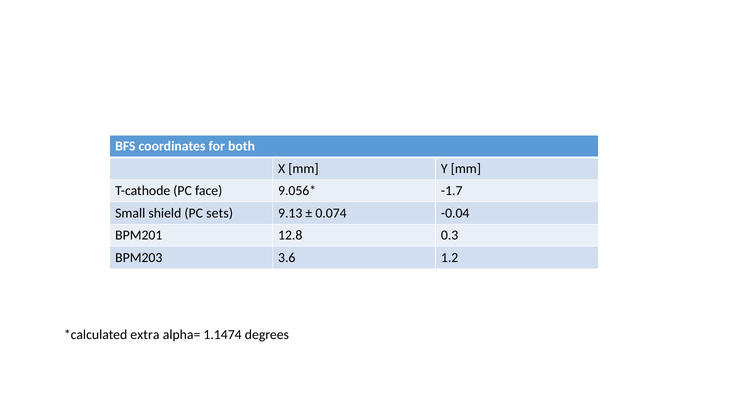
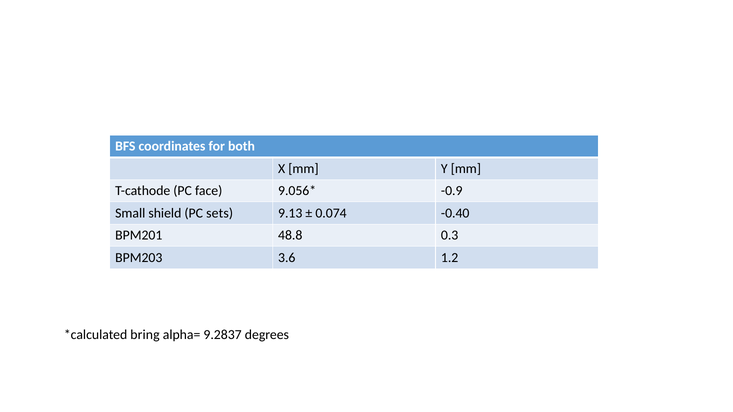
-1.7: -1.7 -> -0.9 (452, 191)
-0.04: -0.04 -> -0.40 (455, 213)
12.8: 12.8 -> 48.8 (290, 236)
extra: extra -> bring (145, 335)
1.1474: 1.1474 -> 9.2837 (223, 335)
